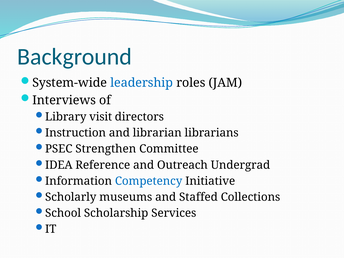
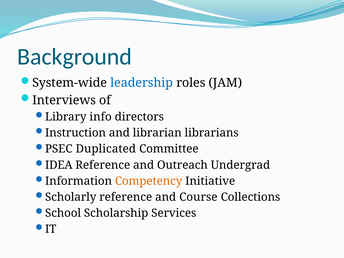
visit: visit -> info (101, 117)
Strengthen: Strengthen -> Duplicated (106, 149)
Competency colour: blue -> orange (149, 181)
Scholarly museums: museums -> reference (126, 197)
Staffed: Staffed -> Course (198, 197)
